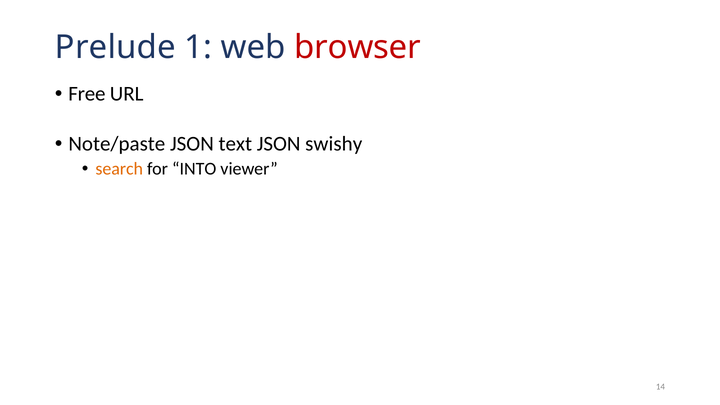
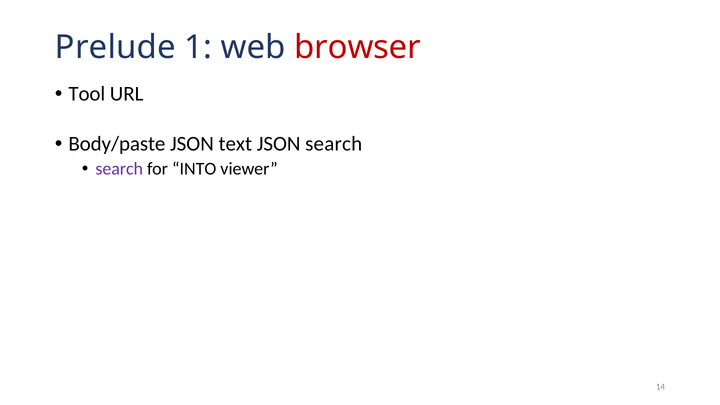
Free: Free -> Tool (87, 94)
Note/paste: Note/paste -> Body/paste (117, 144)
JSON swishy: swishy -> search (334, 144)
search colour: orange -> purple (119, 169)
